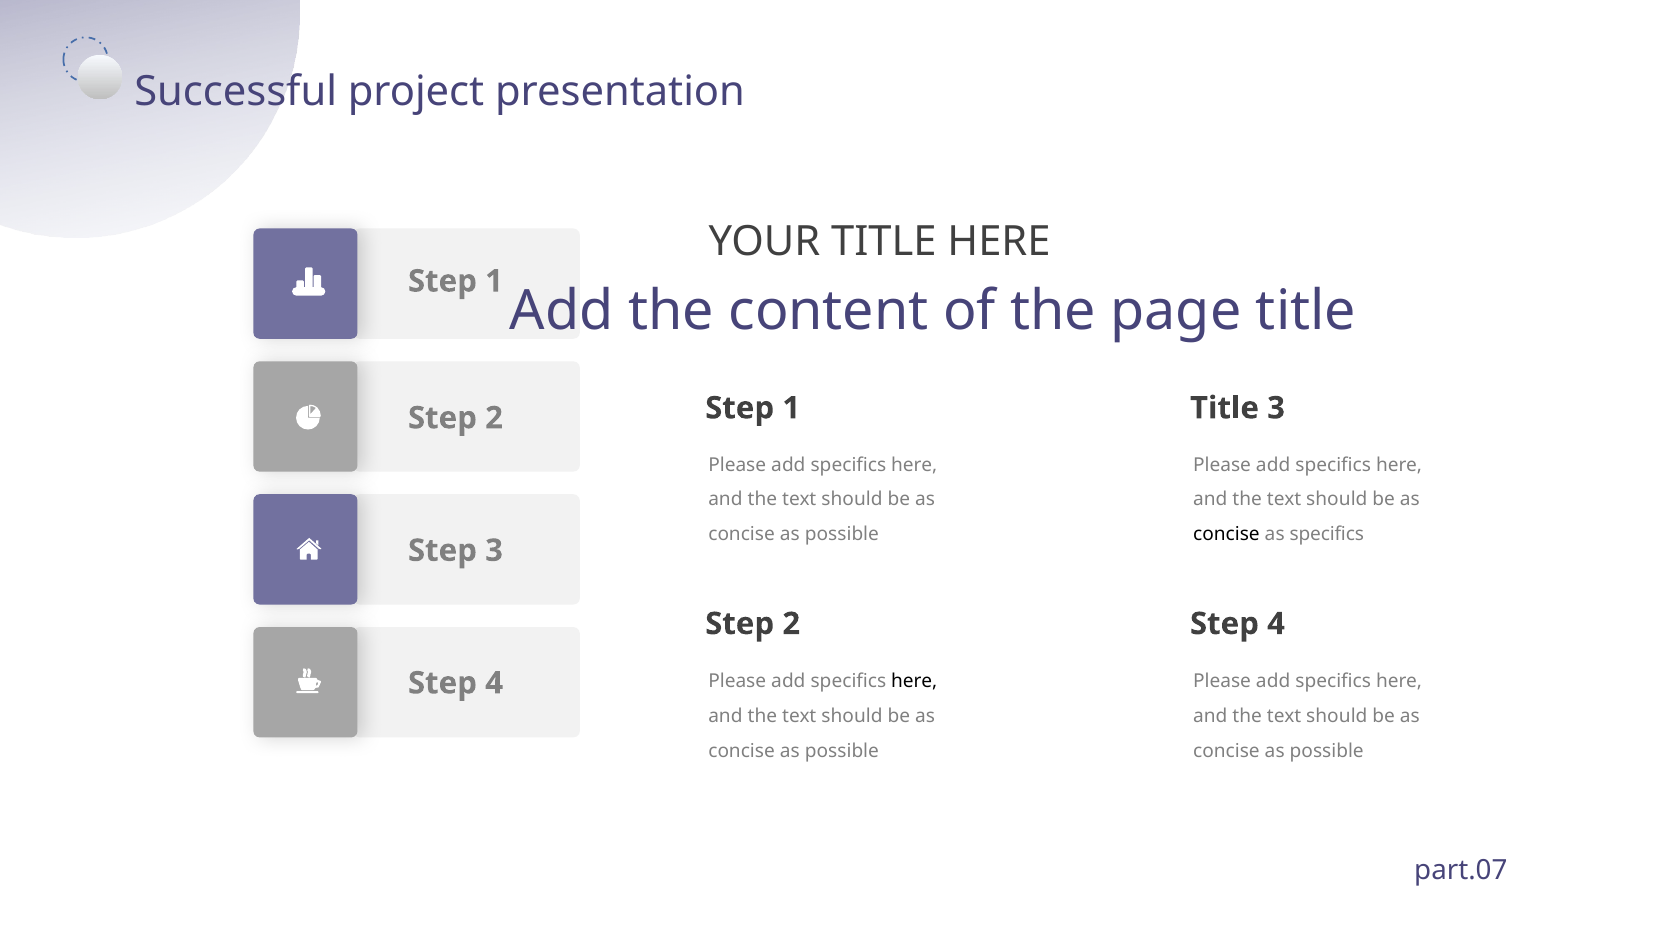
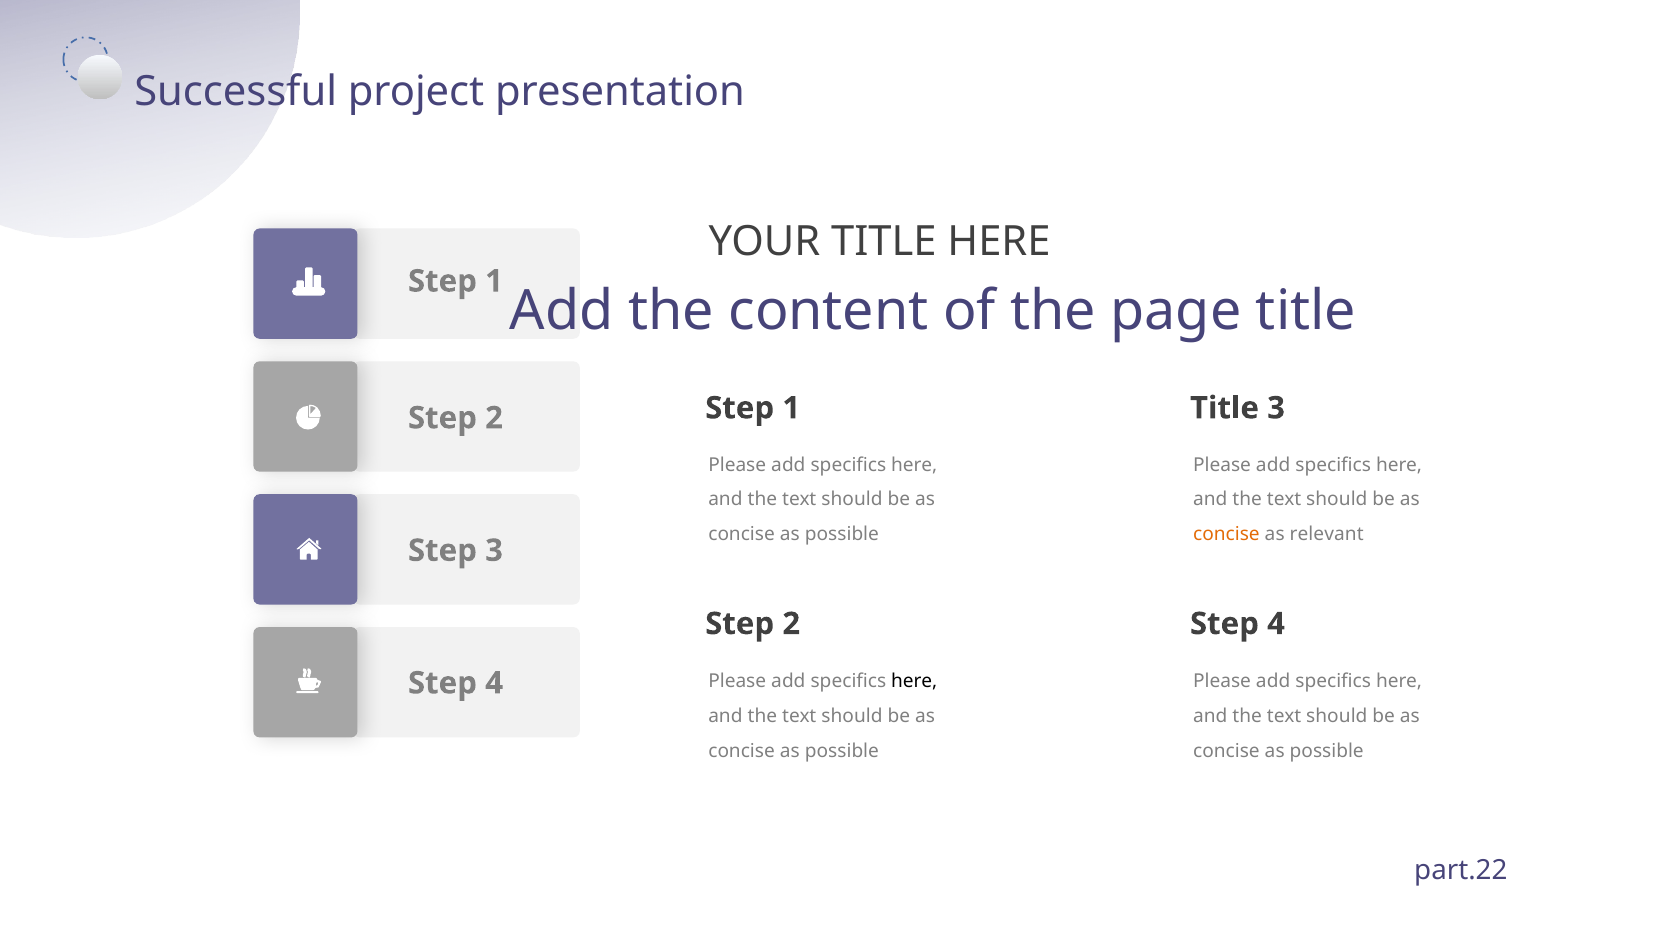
concise colour: black -> orange (1226, 534)
as specifics: specifics -> relevant (1327, 534)
part.07: part.07 -> part.22 (1461, 870)
